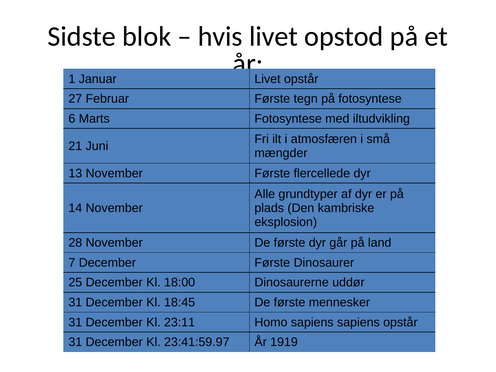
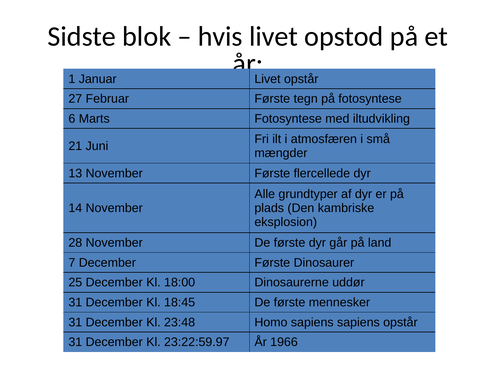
23:11: 23:11 -> 23:48 (180, 322)
23:41:59.97: 23:41:59.97 -> 23:22:59.97 (197, 342)
1919: 1919 -> 1966 (284, 342)
